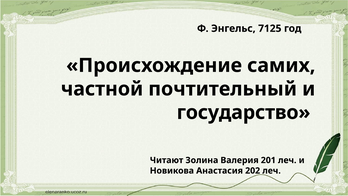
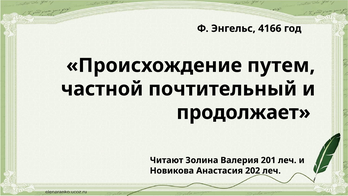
7125: 7125 -> 4166 (270, 28)
самих: самих -> путем (281, 65)
государство: государство -> продолжает (244, 112)
